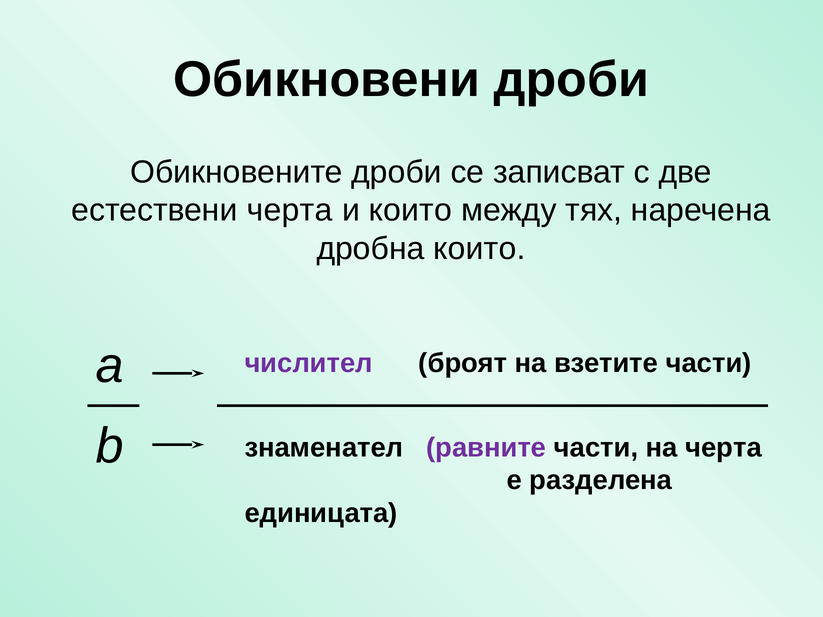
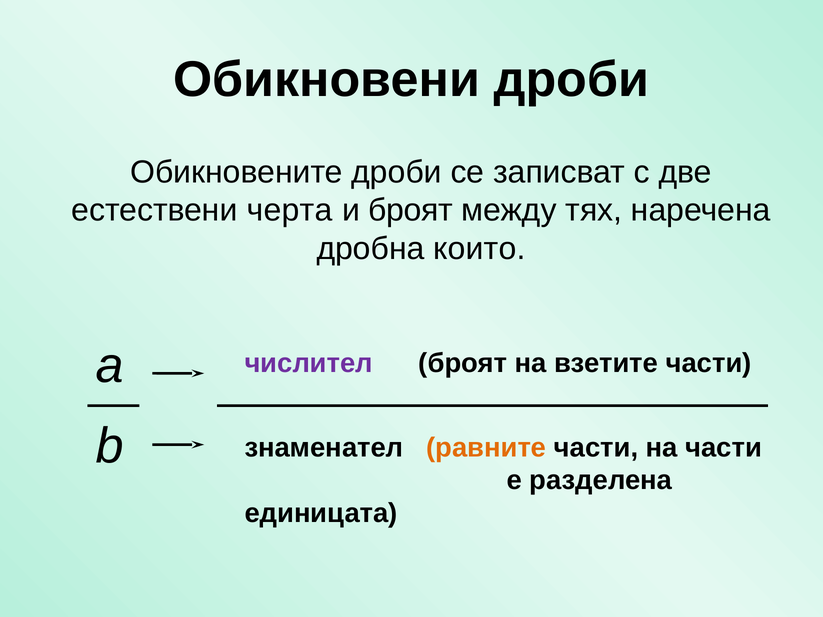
и които: които -> броят (411, 210)
равните colour: purple -> orange (486, 448)
на черта: черта -> части (724, 448)
